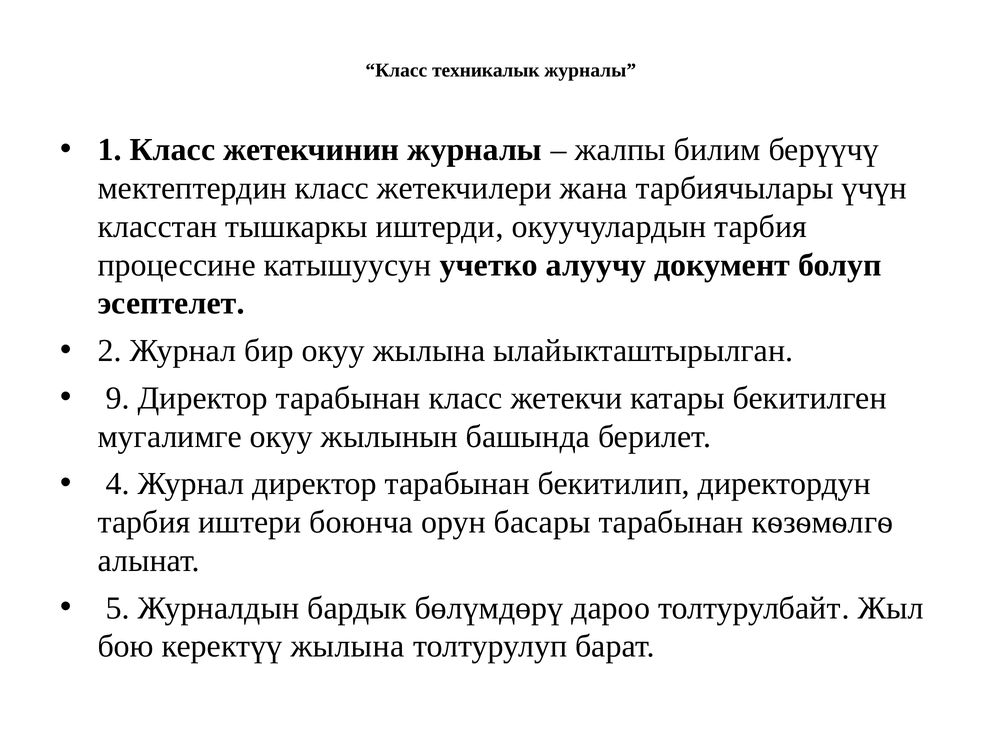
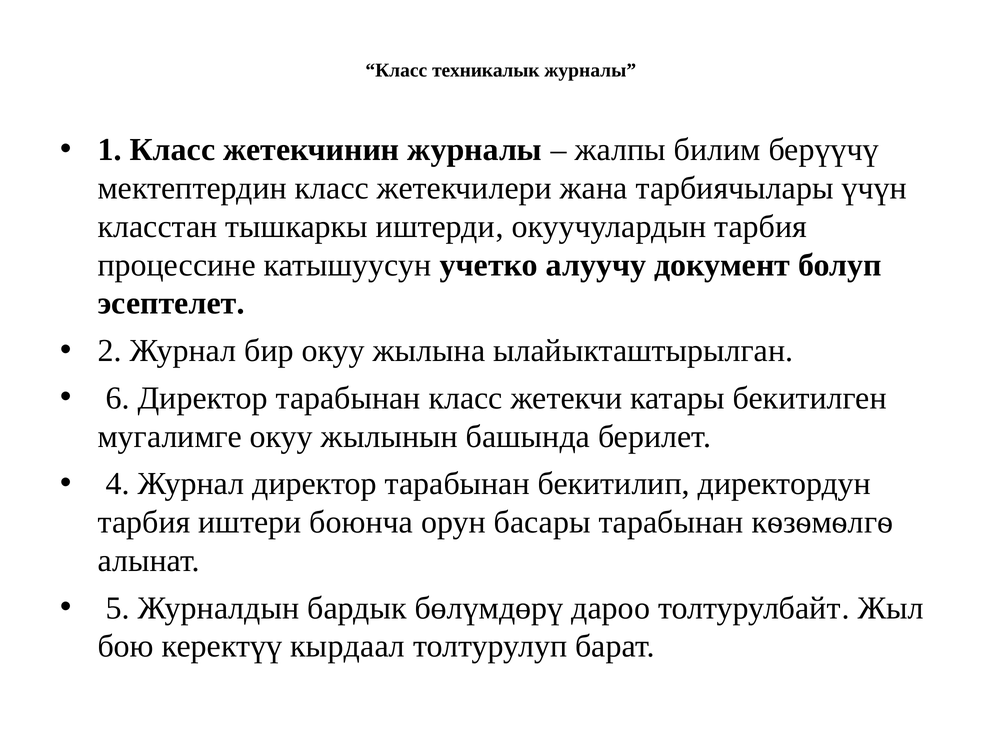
9: 9 -> 6 (118, 398)
керектүү жылына: жылына -> кырдаал (348, 646)
